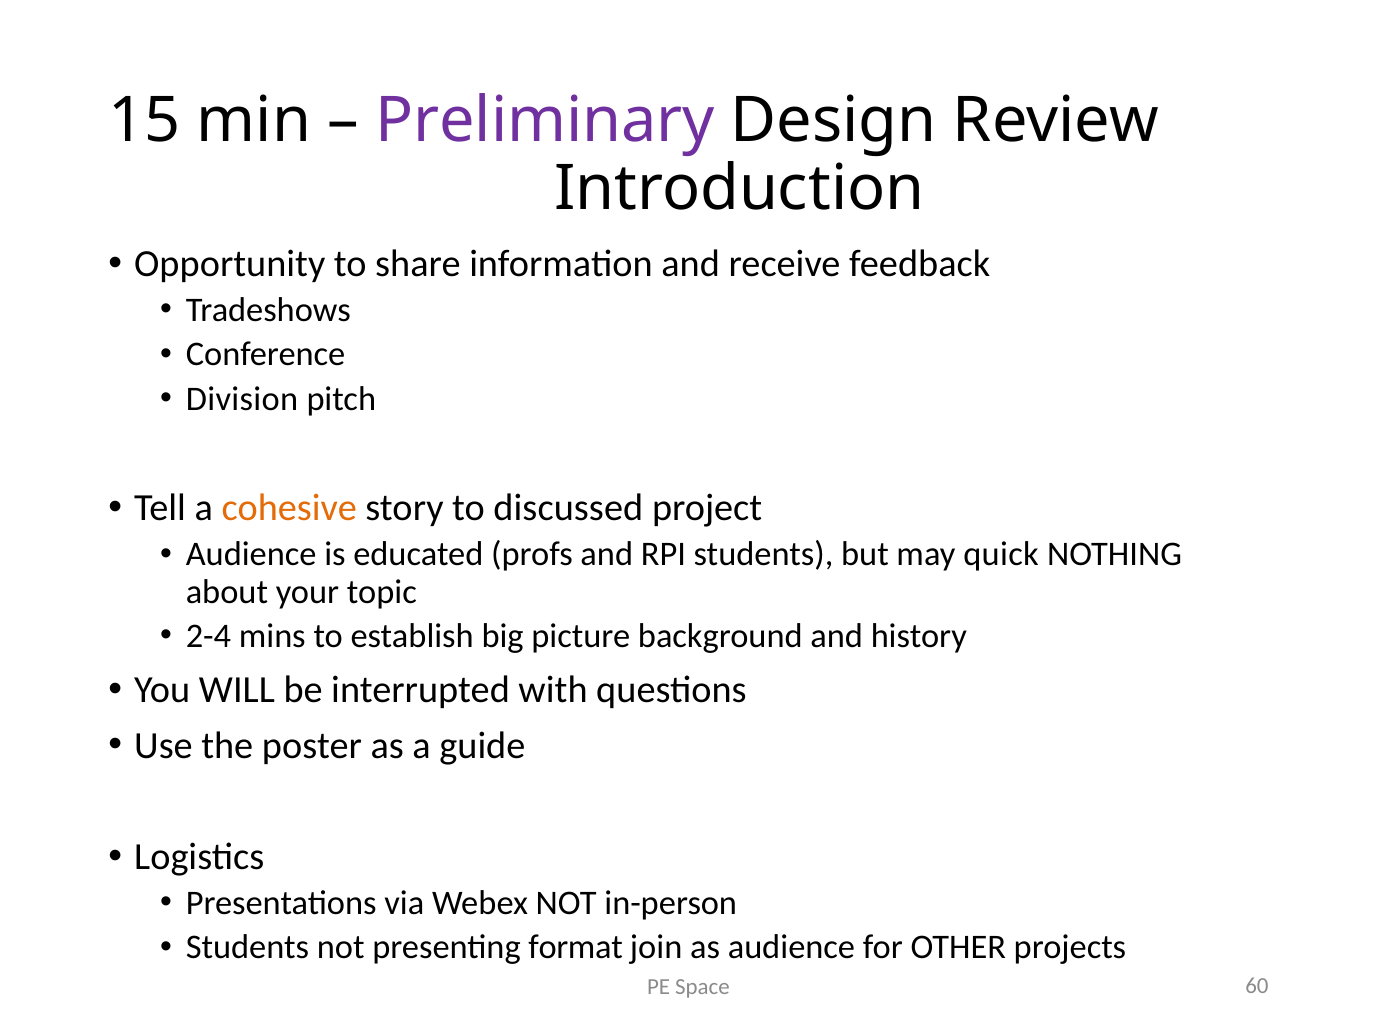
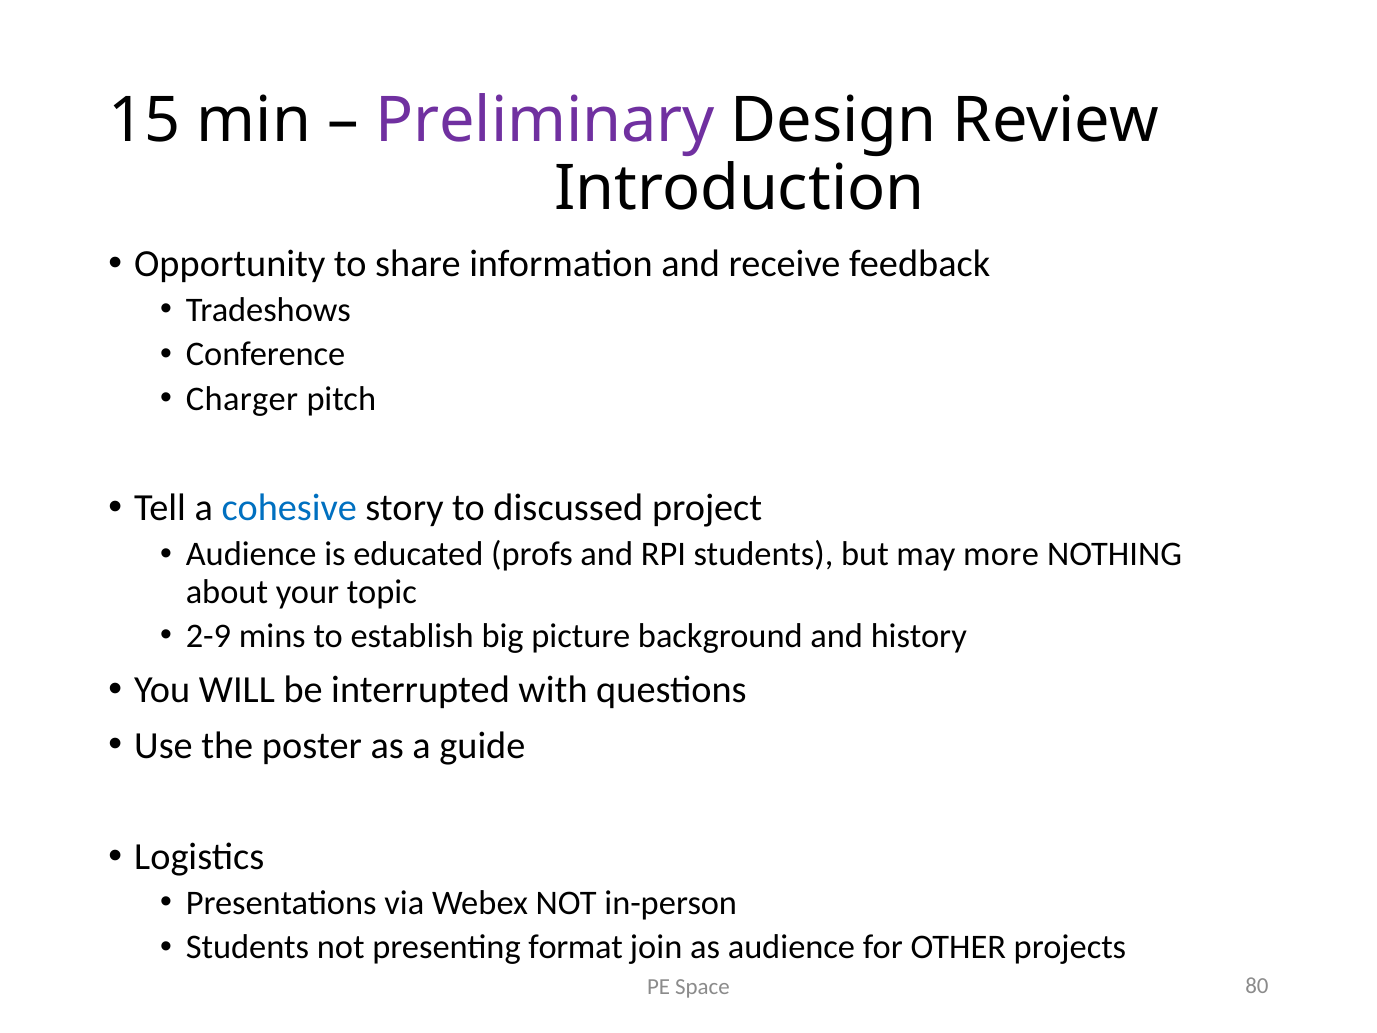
Division: Division -> Charger (242, 399)
cohesive colour: orange -> blue (289, 508)
quick: quick -> more (1001, 554)
2-4: 2-4 -> 2-9 (209, 636)
60: 60 -> 80 (1257, 986)
